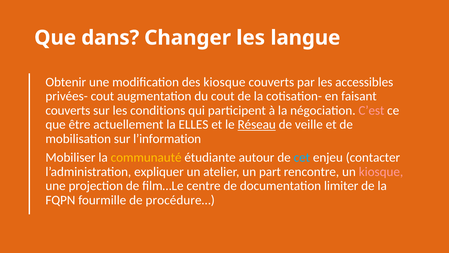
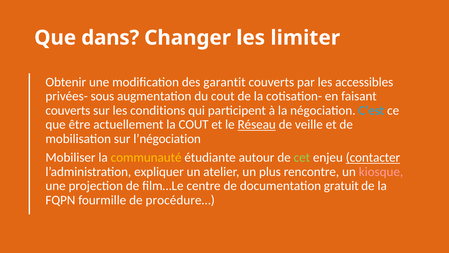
langue: langue -> limiter (305, 38)
des kiosque: kiosque -> garantit (224, 82)
privées- cout: cout -> sous (102, 96)
C’est colour: pink -> light blue (371, 110)
la ELLES: ELLES -> COUT (194, 124)
l’information: l’information -> l’négociation (167, 139)
cet colour: light blue -> light green (302, 157)
contacter underline: none -> present (373, 157)
part: part -> plus (270, 172)
limiter: limiter -> gratuit (341, 186)
